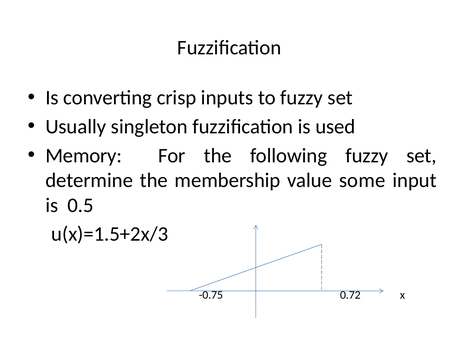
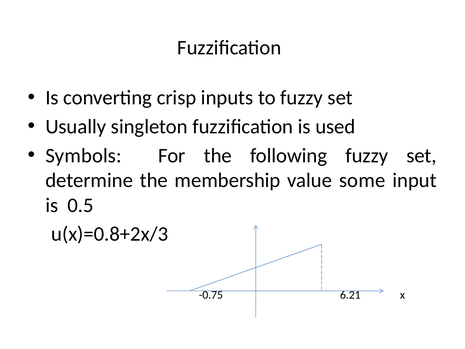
Memory: Memory -> Symbols (83, 155)
u(x)=1.5+2x/3: u(x)=1.5+2x/3 -> u(x)=0.8+2x/3 (110, 234)
0.72: 0.72 -> 6.21 (350, 295)
